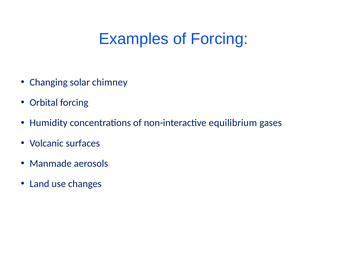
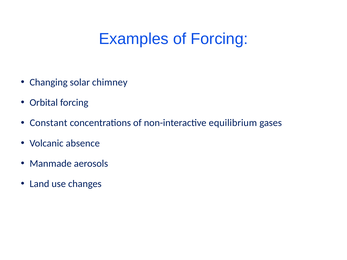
Humidity: Humidity -> Constant (49, 123)
surfaces: surfaces -> absence (83, 143)
